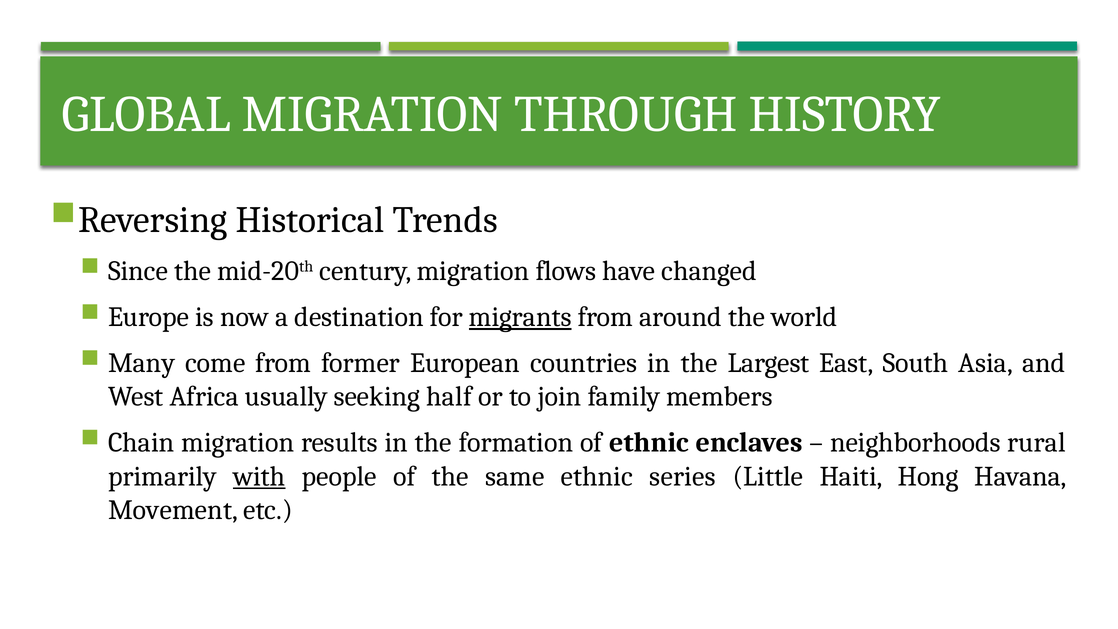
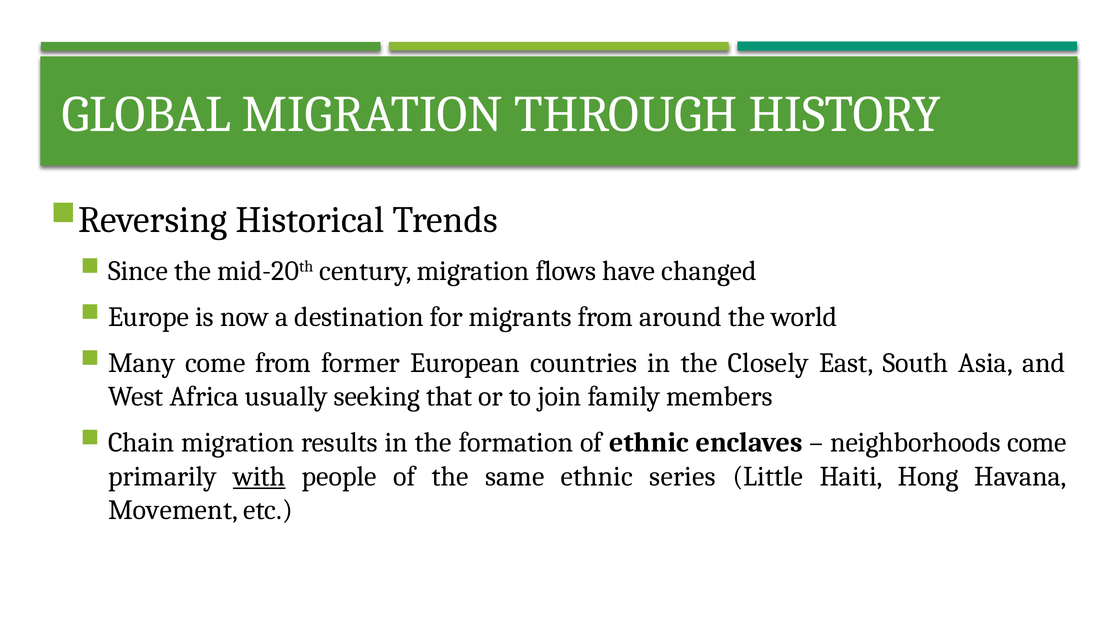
migrants underline: present -> none (520, 317)
Largest: Largest -> Closely (768, 363)
half: half -> that (449, 397)
neighborhoods rural: rural -> come (1037, 443)
